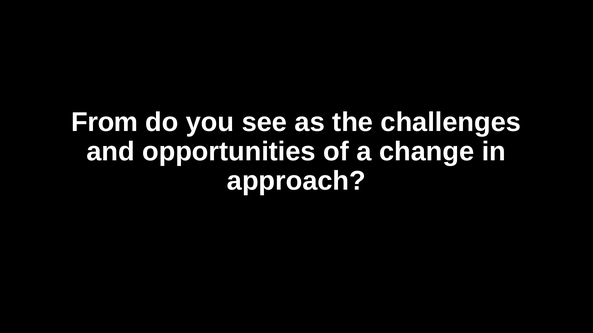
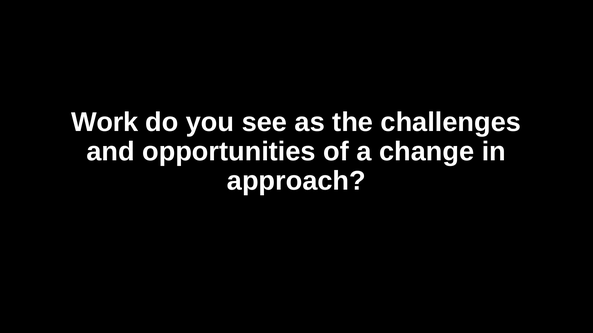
From: From -> Work (105, 123)
